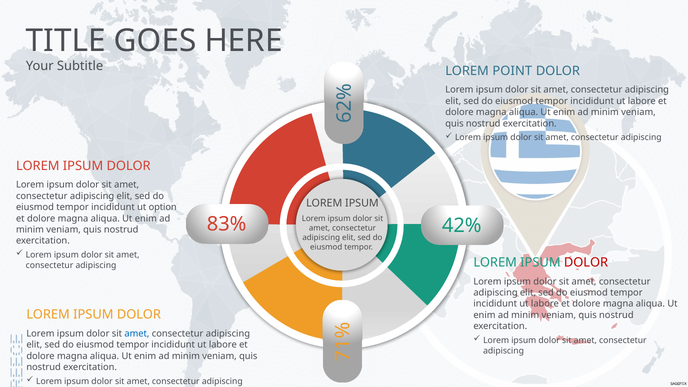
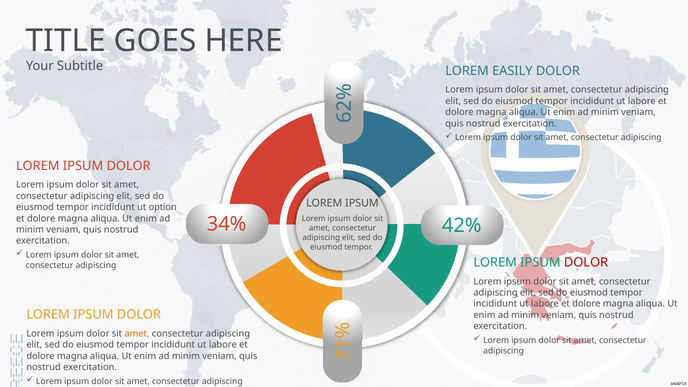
POINT: POINT -> EASILY (512, 71)
83%: 83% -> 34% (227, 224)
amet colour: blue -> orange (137, 334)
